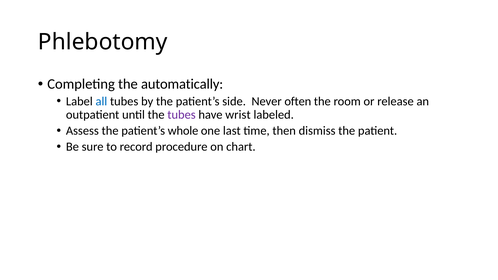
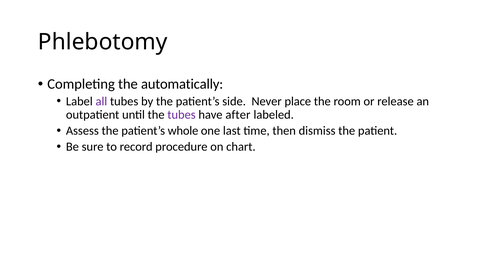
all colour: blue -> purple (101, 101)
often: often -> place (298, 101)
wrist: wrist -> after (238, 115)
